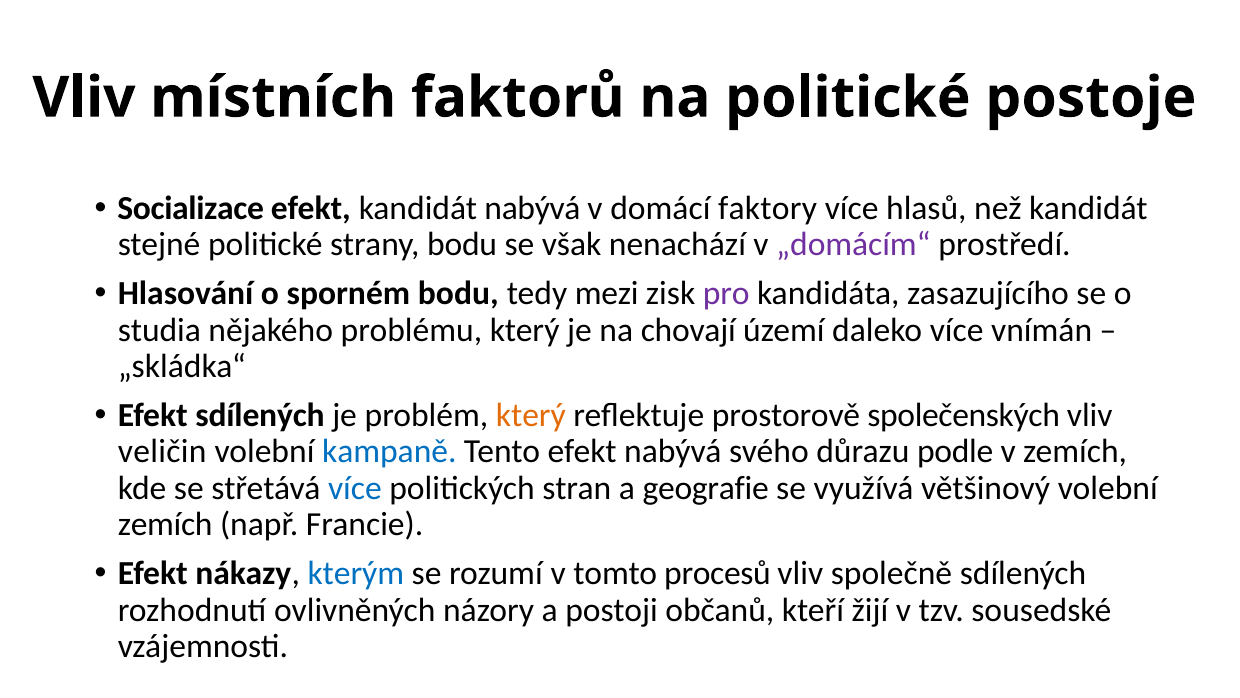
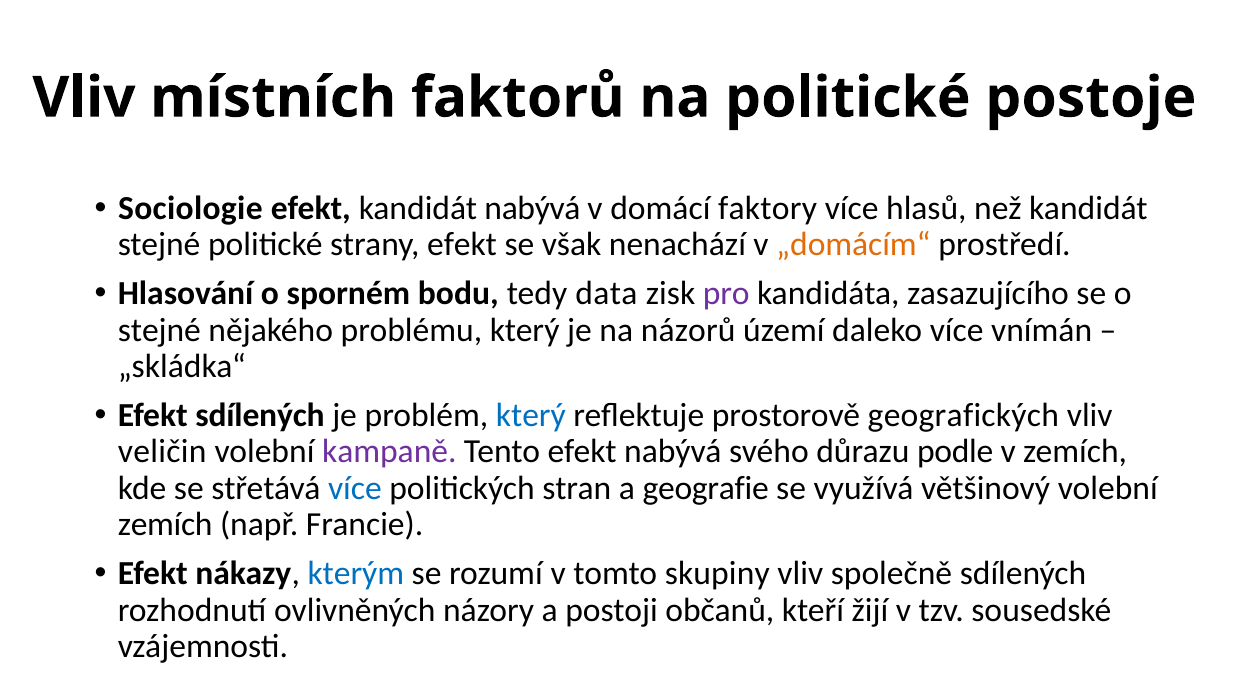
Socializace: Socializace -> Sociologie (190, 208)
strany bodu: bodu -> efekt (462, 244)
„domácím“ colour: purple -> orange (853, 244)
mezi: mezi -> data (606, 294)
studia: studia -> stejné (159, 330)
chovají: chovají -> názorů (688, 330)
který colour: orange -> blue (531, 415)
společenských: společenských -> geografických (963, 415)
kampaně colour: blue -> purple (389, 452)
procesů: procesů -> skupiny (717, 573)
